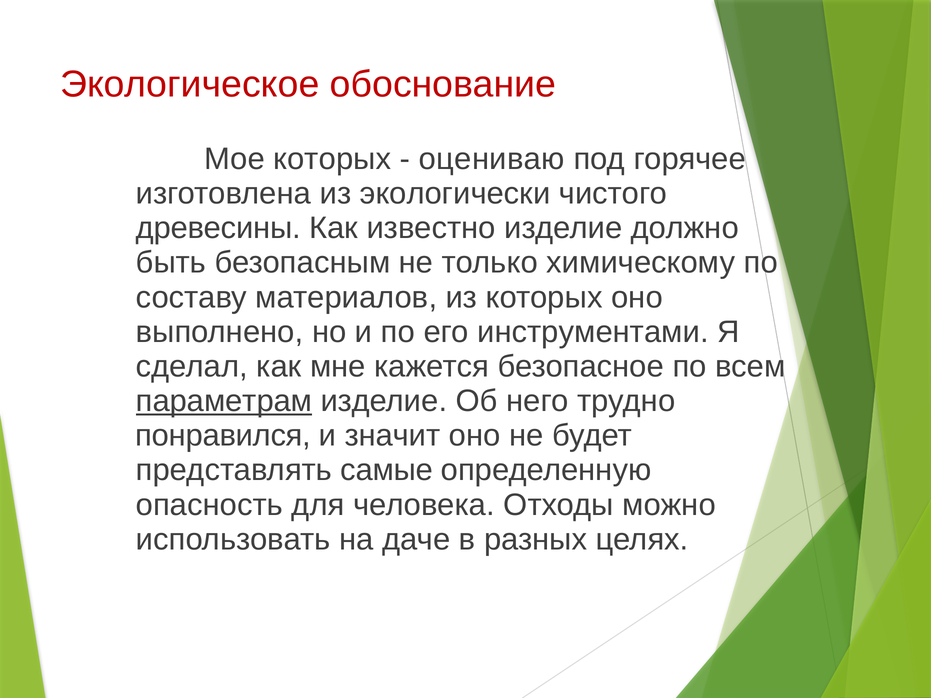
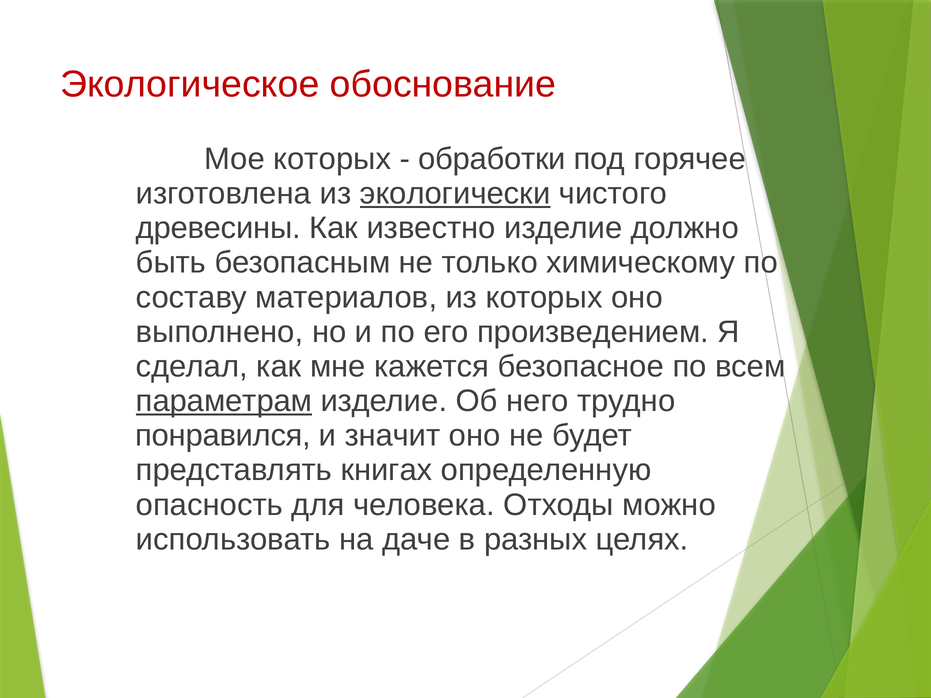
оцениваю: оцениваю -> обработки (492, 159)
экологически underline: none -> present (455, 194)
инструментами: инструментами -> произведением (593, 332)
самые: самые -> книгах (387, 470)
